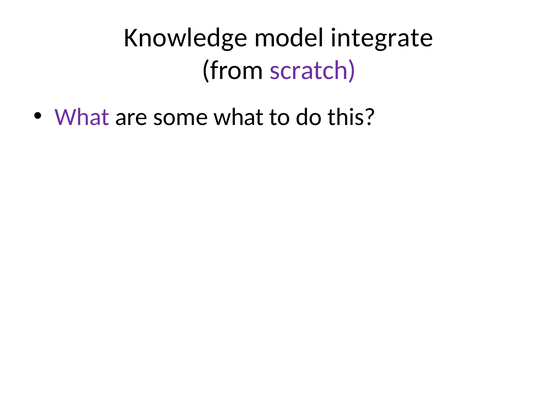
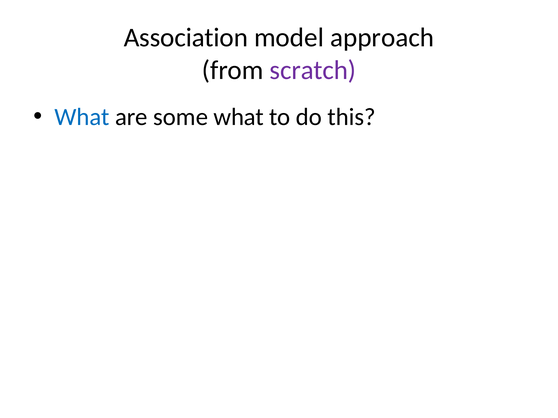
Knowledge: Knowledge -> Association (186, 38)
integrate: integrate -> approach (382, 38)
What colour: purple -> blue (82, 117)
